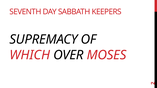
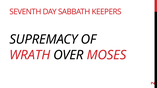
WHICH: WHICH -> WRATH (30, 55)
